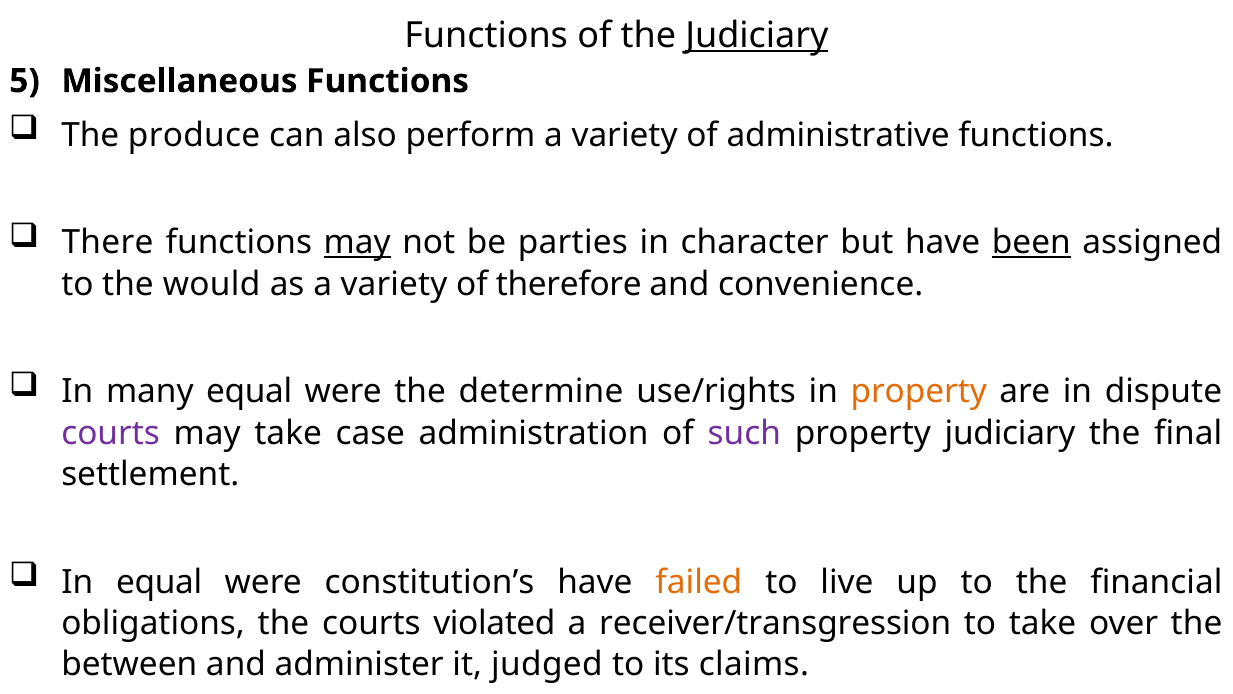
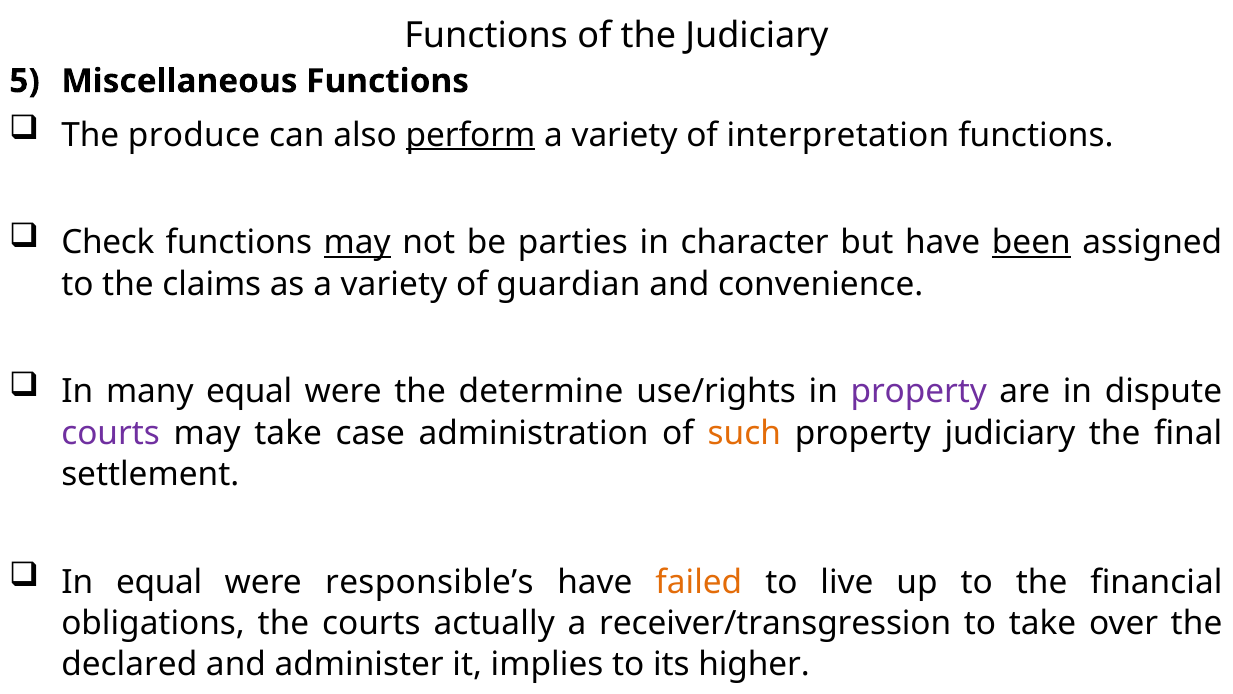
Judiciary underline: present -> none (757, 35)
perform underline: none -> present (470, 135)
administrative: administrative -> interpretation (838, 135)
There: There -> Check (108, 243)
would: would -> claims (212, 284)
therefore: therefore -> guardian (568, 284)
property colour: orange -> purple (919, 392)
such colour: purple -> orange (744, 433)
constitution’s: constitution’s -> responsible’s (429, 582)
violated: violated -> actually (494, 623)
between: between -> declared (129, 664)
judged: judged -> implies (547, 664)
claims: claims -> higher (754, 664)
